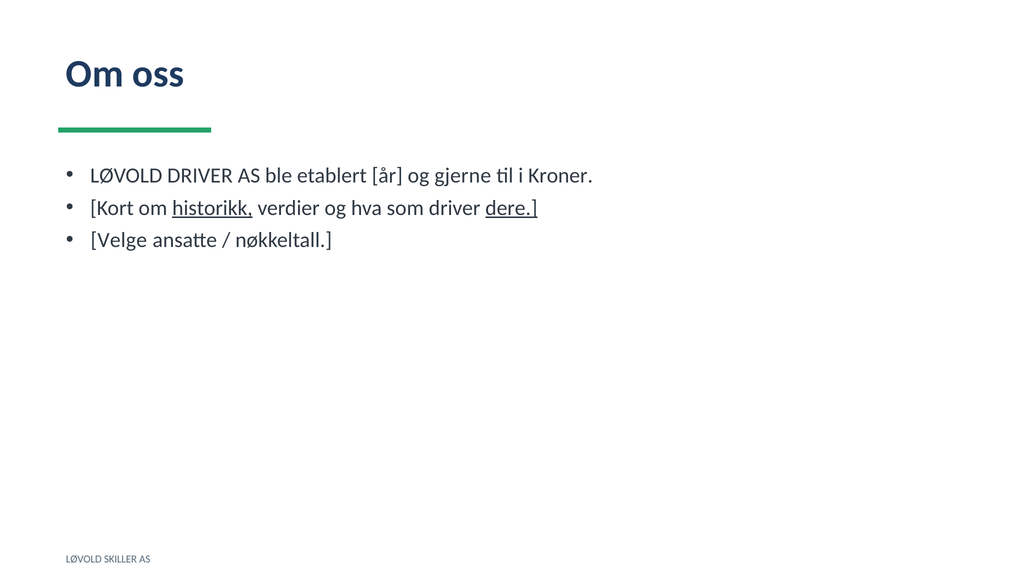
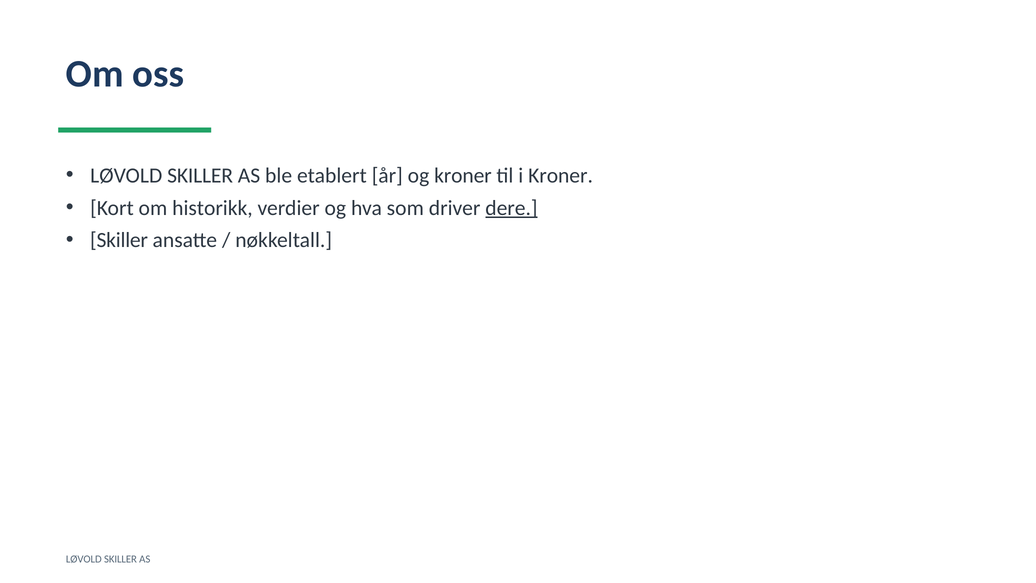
DRIVER: DRIVER -> SKILLER (200, 175)
og gjerne: gjerne -> kroner (463, 175)
historikk underline: present -> none (212, 208)
Velge: Velge -> Skiller (119, 240)
